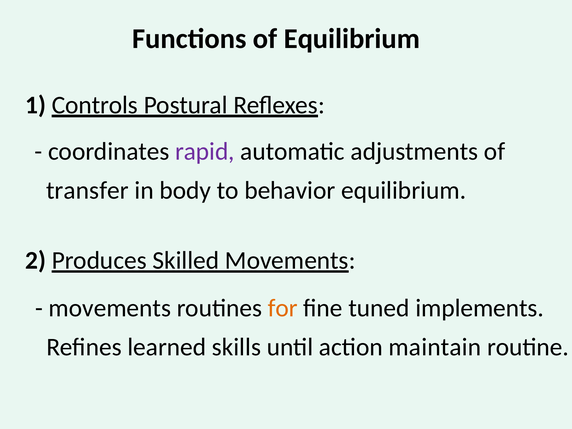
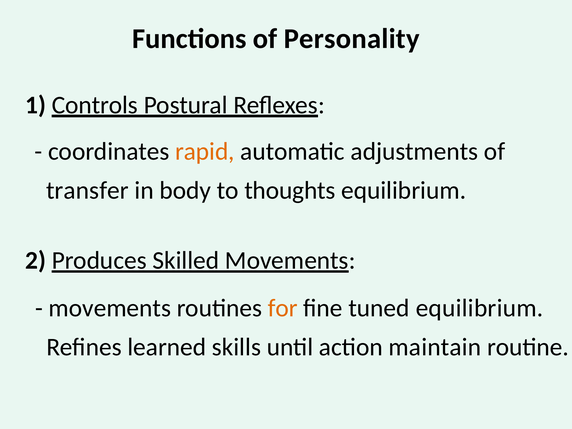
of Equilibrium: Equilibrium -> Personality (352, 39)
rapid colour: purple -> orange (205, 151)
behavior: behavior -> thoughts (290, 190)
tuned implements: implements -> equilibrium (480, 308)
